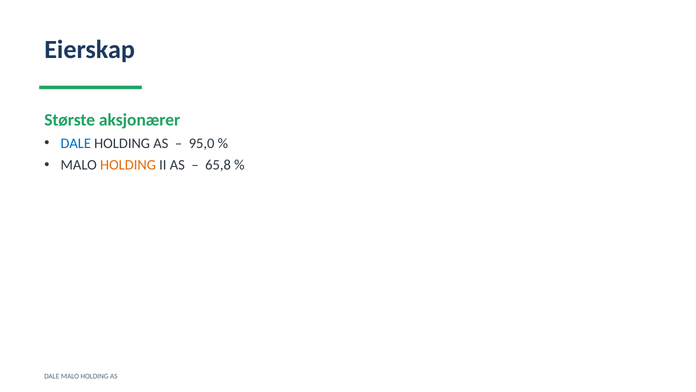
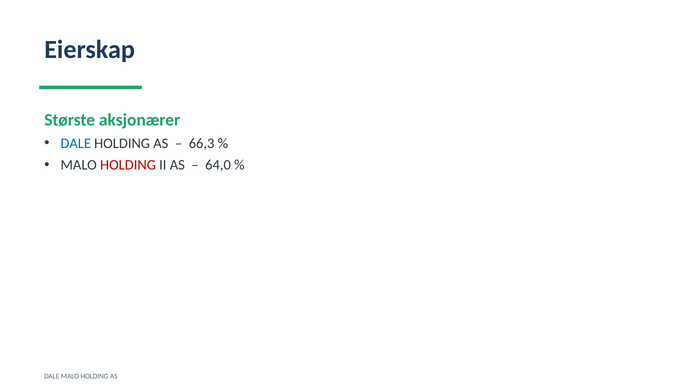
95,0: 95,0 -> 66,3 (202, 143)
HOLDING colour: orange -> red (128, 165)
65,8: 65,8 -> 64,0 (218, 165)
